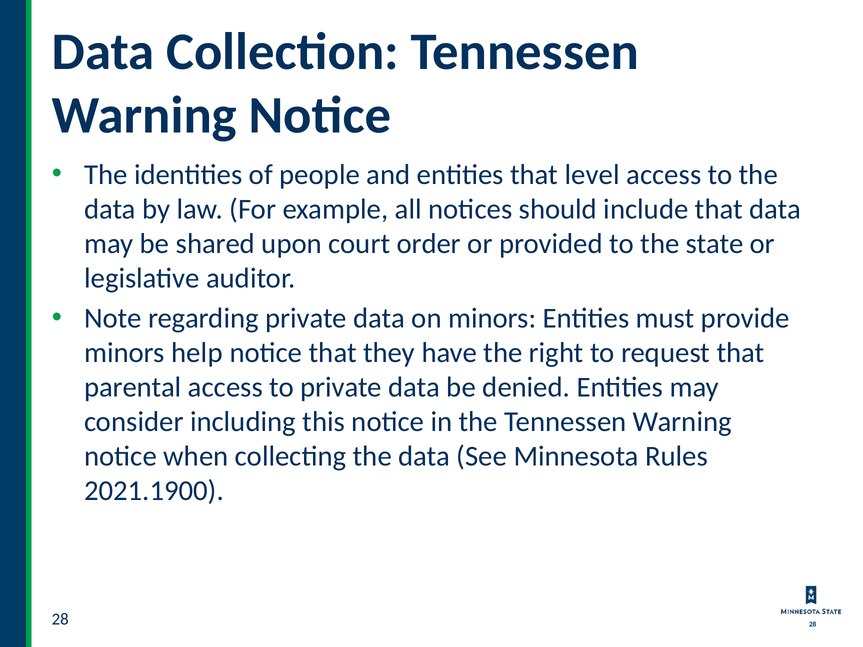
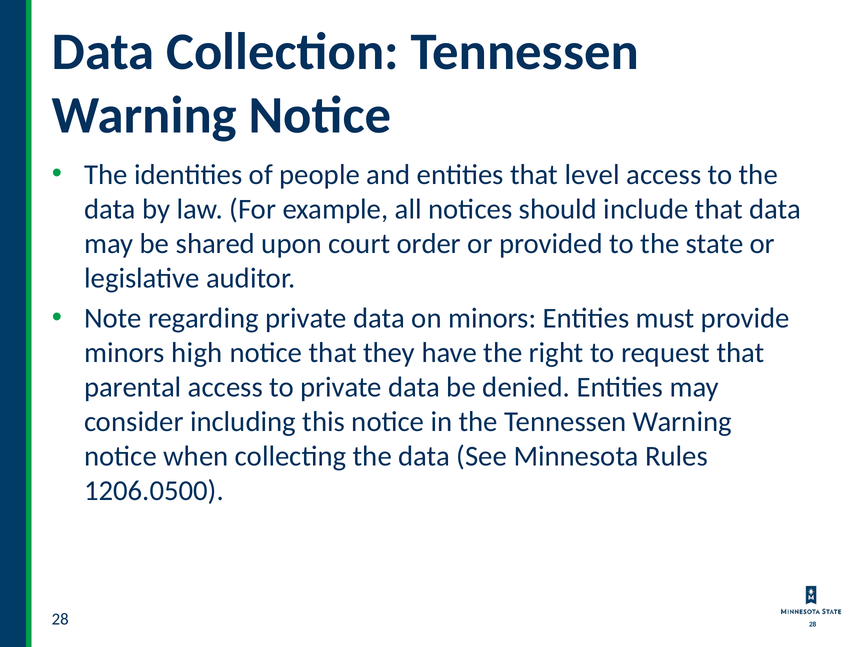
help: help -> high (197, 353)
2021.1900: 2021.1900 -> 1206.0500 (154, 491)
